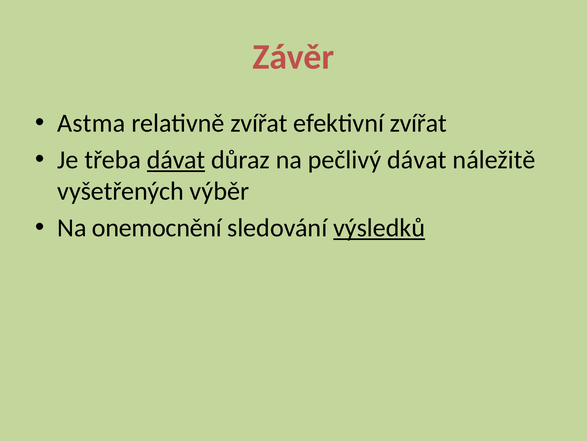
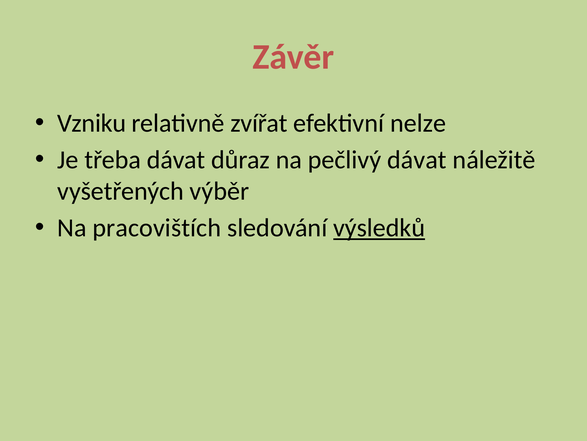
Astma: Astma -> Vzniku (92, 123)
efektivní zvířat: zvířat -> nelze (418, 123)
dávat underline: present -> none (176, 160)
onemocnění: onemocnění -> pracovištích (157, 228)
